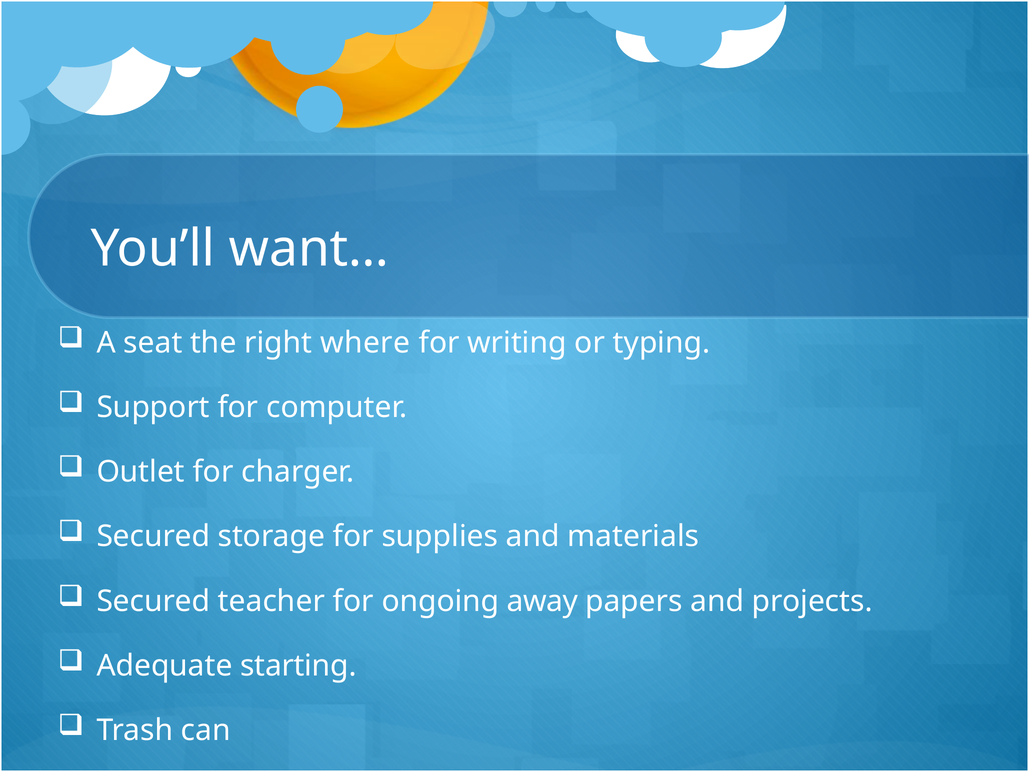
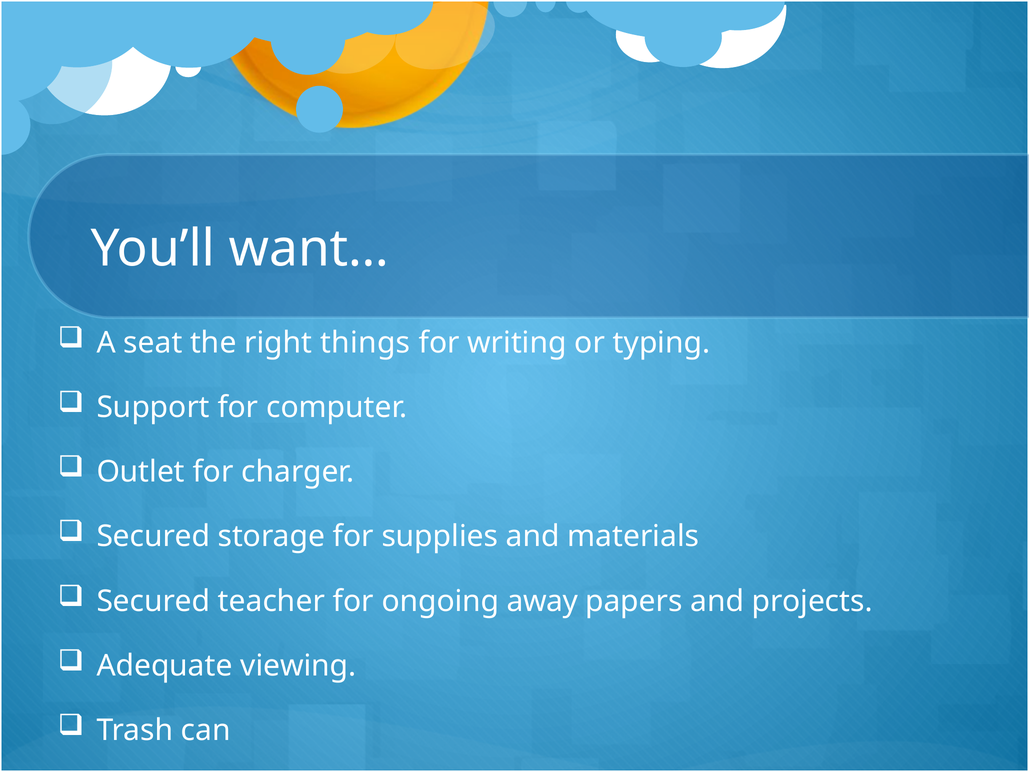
where: where -> things (365, 343)
starting: starting -> viewing (298, 666)
